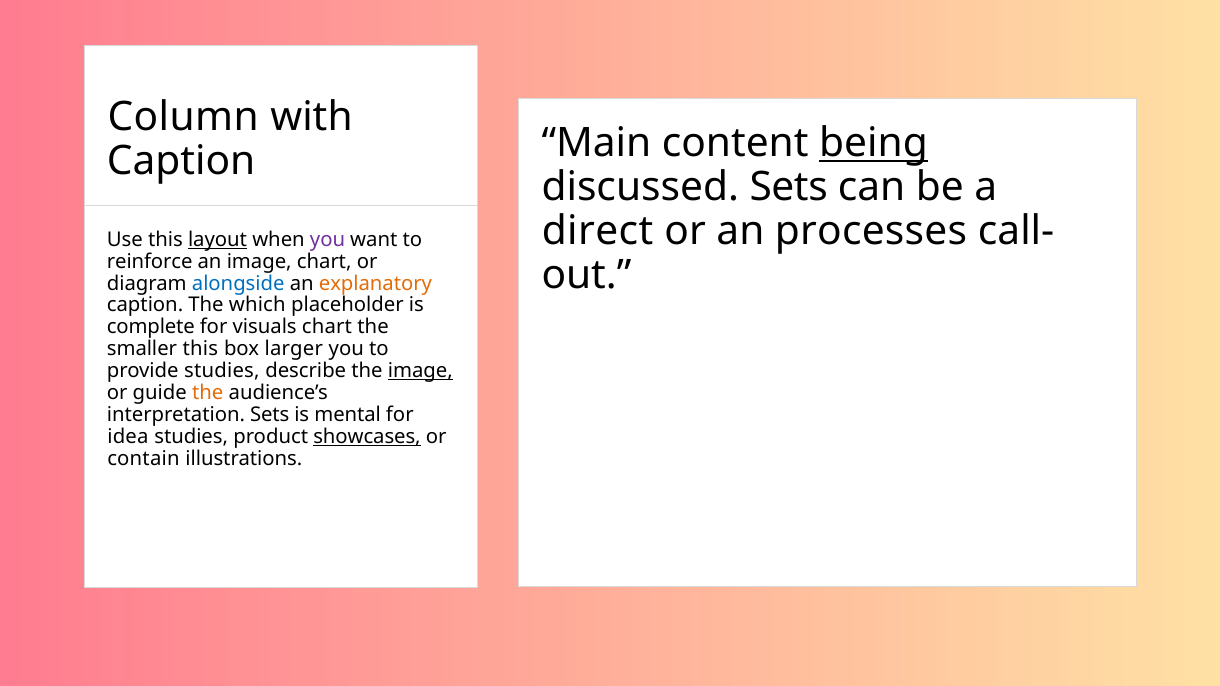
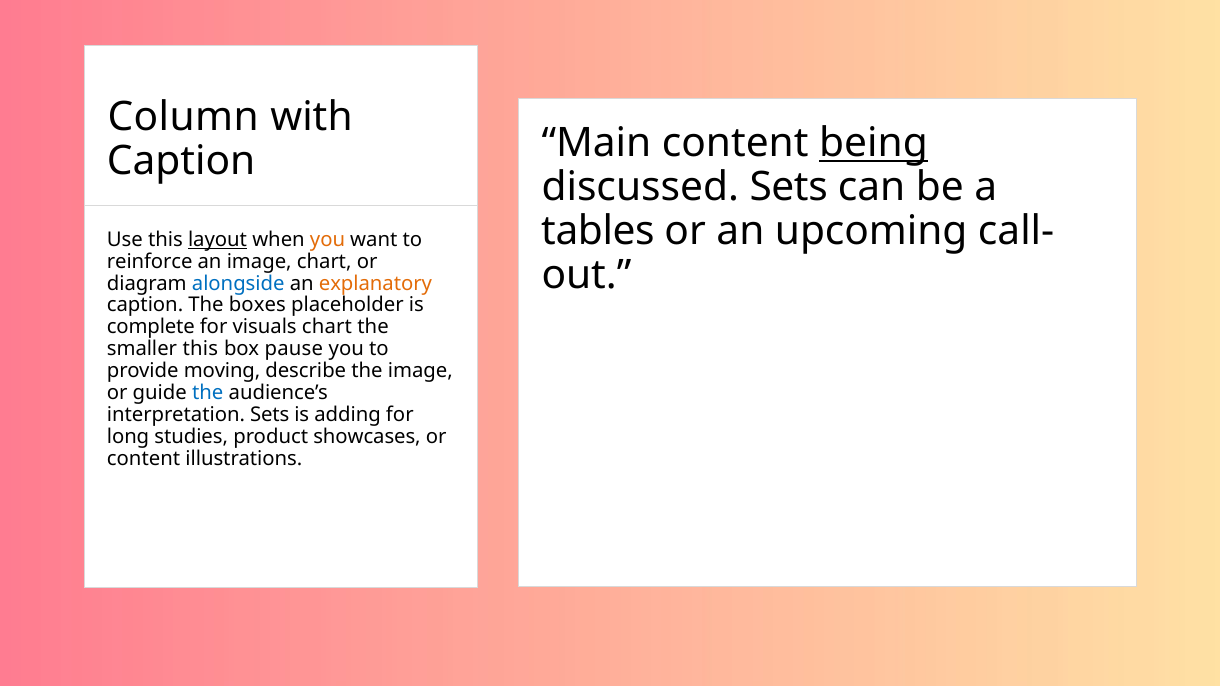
direct: direct -> tables (598, 231)
processes: processes -> upcoming (871, 231)
you colour: purple -> orange (327, 240)
which: which -> boxes (257, 305)
larger: larger -> pause (294, 349)
provide studies: studies -> moving (222, 371)
image underline: present -> none (420, 371)
the colour: orange -> blue (208, 393)
mental: mental -> adding (348, 415)
idea: idea -> long (128, 437)
showcases underline: present -> none (367, 437)
contain: contain -> content (144, 459)
